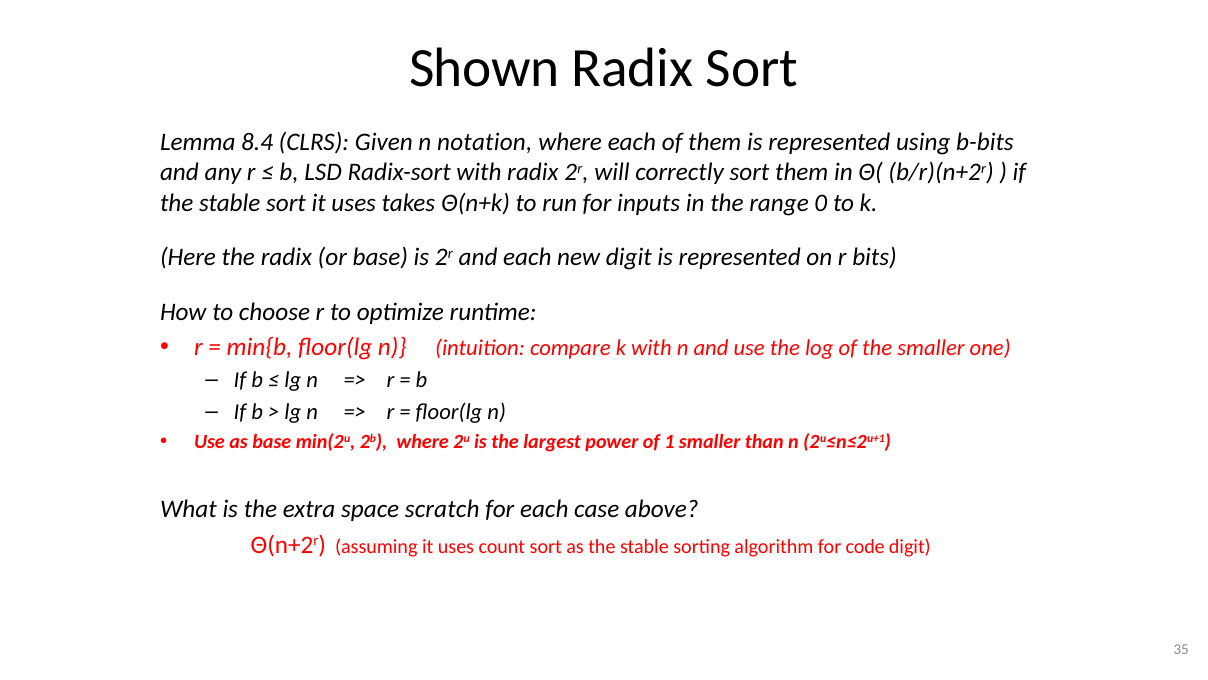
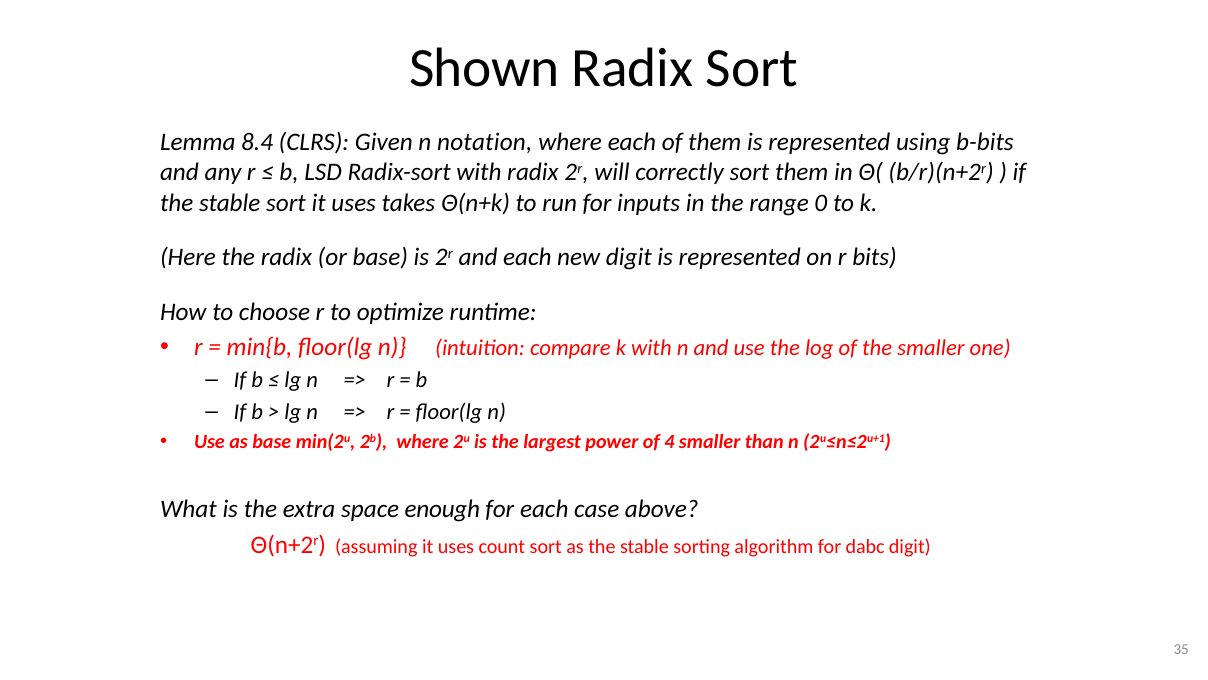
1: 1 -> 4 (669, 441)
scratch: scratch -> enough (442, 509)
code: code -> dabc (865, 546)
